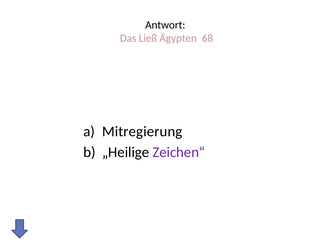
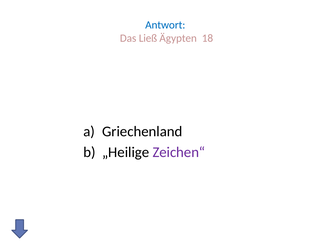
Antwort colour: black -> blue (165, 25)
68: 68 -> 18 (207, 38)
Mitregierung: Mitregierung -> Griechenland (142, 131)
